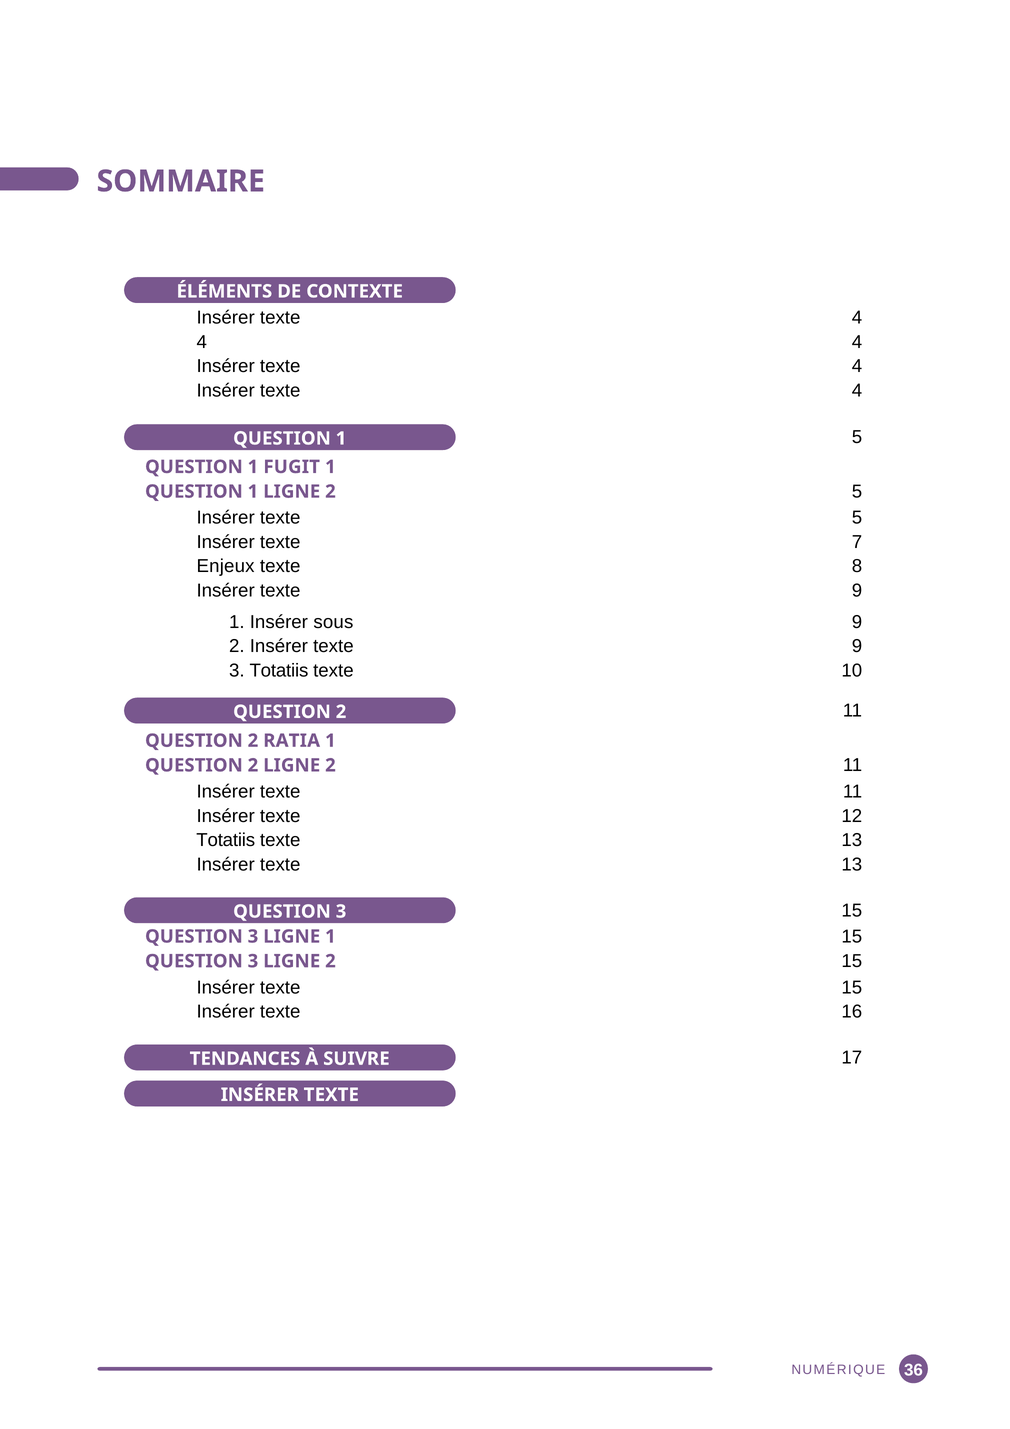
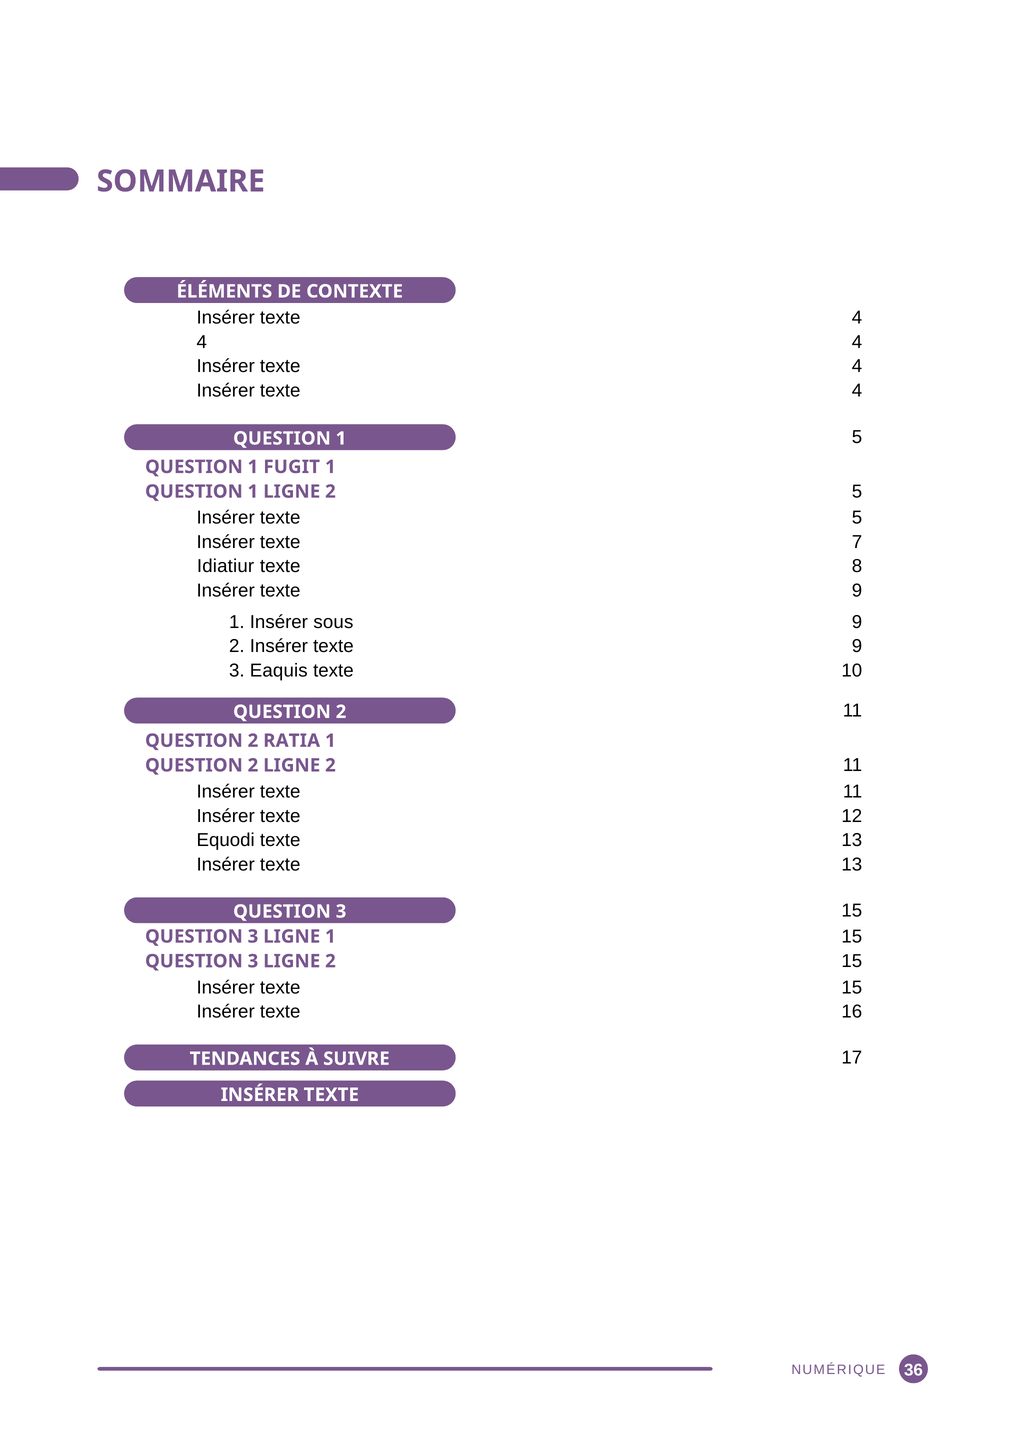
Enjeux: Enjeux -> Idiatiur (226, 566)
3 Totatiis: Totatiis -> Eaquis (279, 670)
Totatiis: Totatiis -> Equodi (226, 840)
